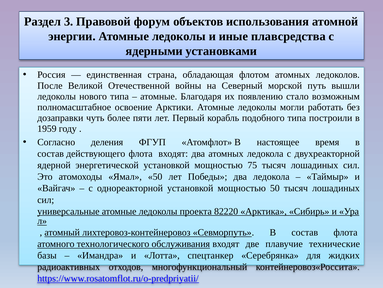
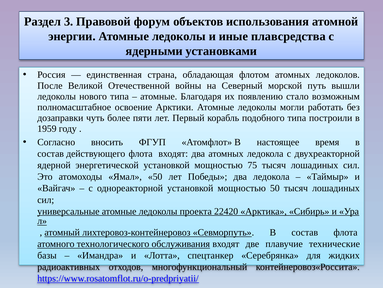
деления: деления -> вносить (107, 142)
82220: 82220 -> 22420 (226, 211)
